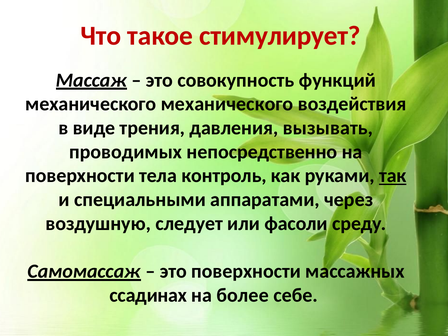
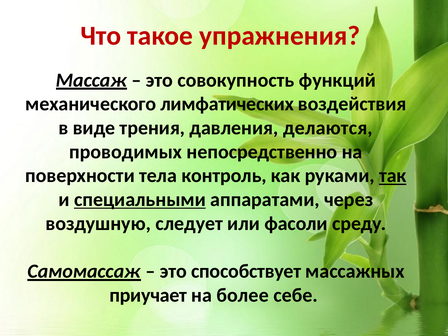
стимулирует: стимулирует -> упражнения (280, 36)
механического механического: механического -> лимфатических (227, 104)
вызывать: вызывать -> делаются (328, 128)
специальными underline: none -> present (140, 200)
это поверхности: поверхности -> способствует (246, 271)
ссадинах: ссадинах -> приучает (148, 295)
